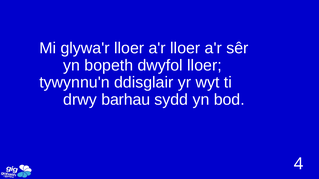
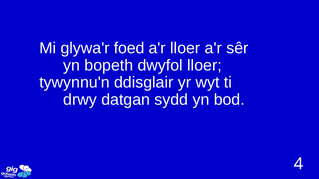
glywa'r lloer: lloer -> foed (129, 48)
barhau: barhau -> datgan (126, 100)
